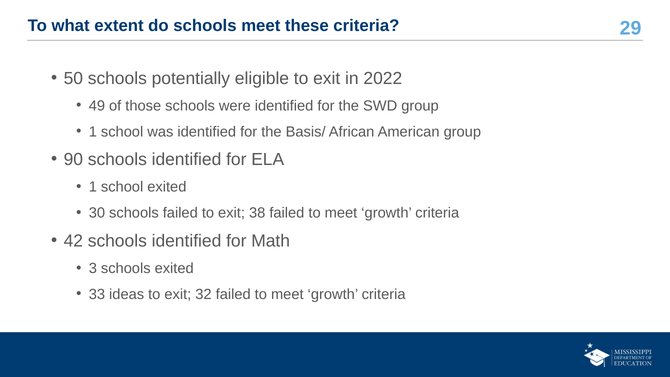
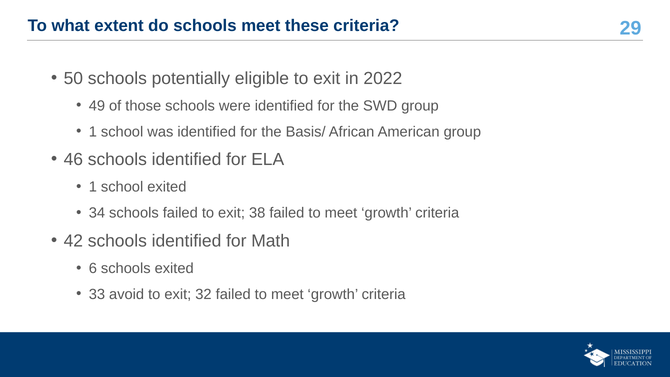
90: 90 -> 46 (73, 160)
30: 30 -> 34 (97, 213)
3: 3 -> 6 (93, 268)
ideas: ideas -> avoid (127, 294)
